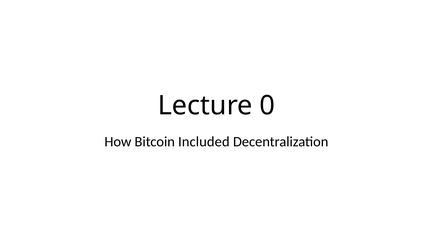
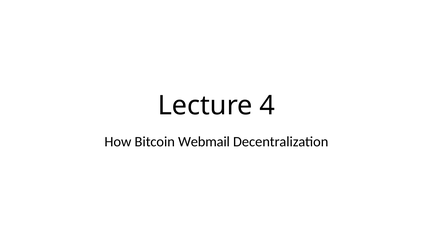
0: 0 -> 4 (267, 106)
Included: Included -> Webmail (204, 142)
